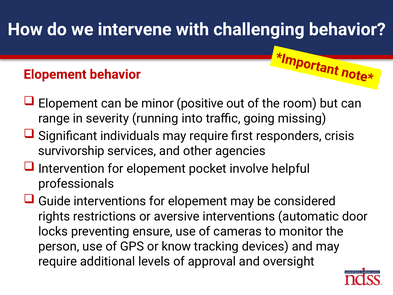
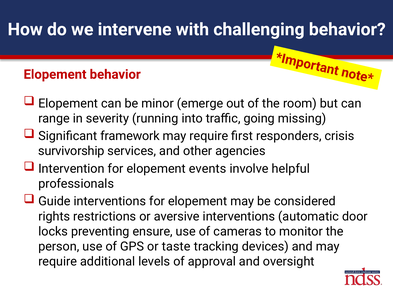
positive: positive -> emerge (200, 103)
individuals: individuals -> framework (130, 136)
pocket: pocket -> events (208, 169)
know: know -> taste (176, 246)
